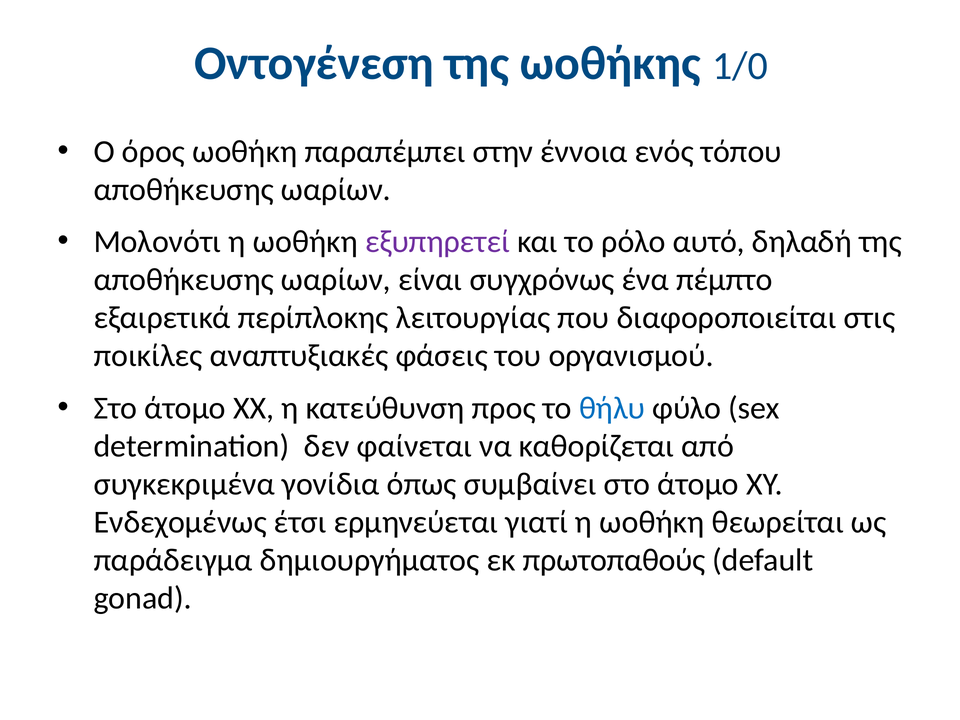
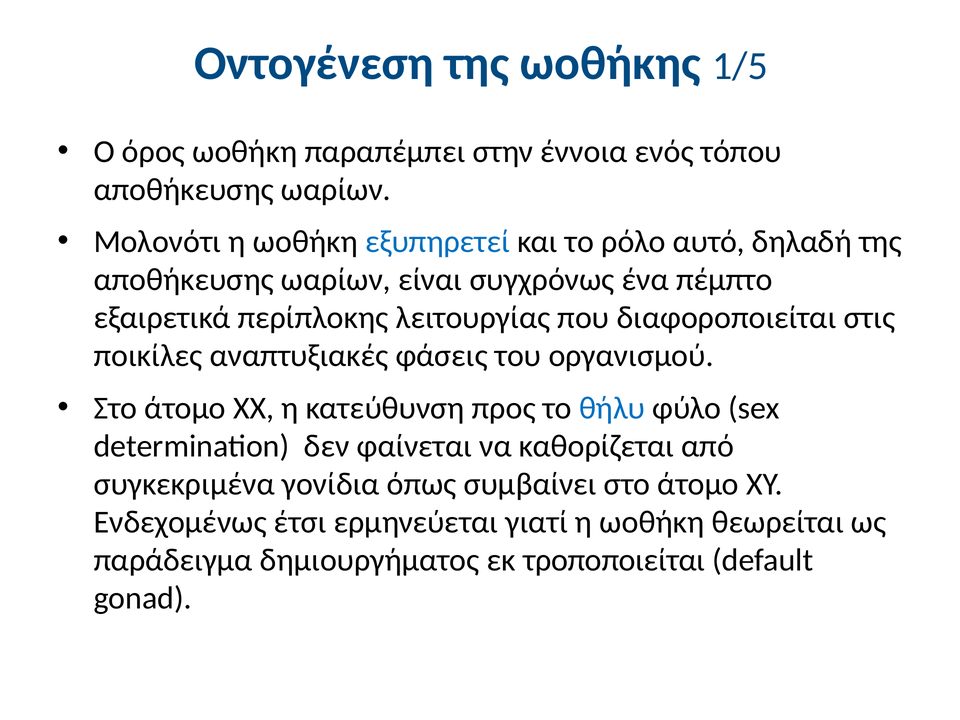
1/0: 1/0 -> 1/5 (740, 66)
εξυπηρετεί colour: purple -> blue (438, 242)
πρωτοπαθούς: πρωτοπαθούς -> τροποποιείται (614, 560)
